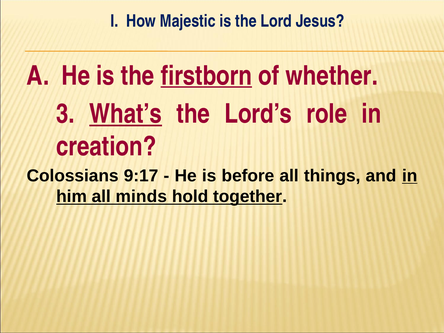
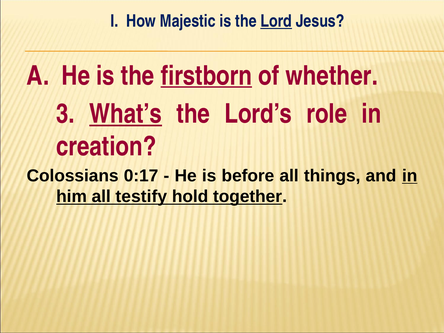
Lord underline: none -> present (276, 21)
9:17: 9:17 -> 0:17 (141, 176)
minds: minds -> testify (141, 197)
